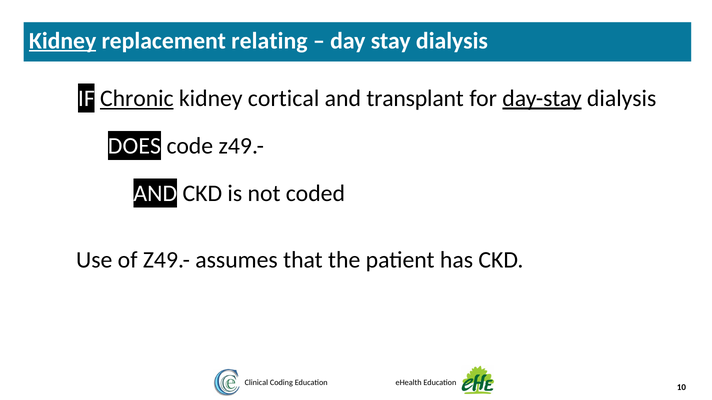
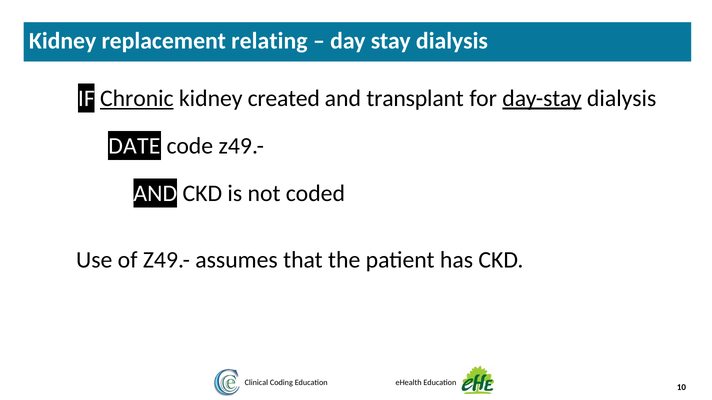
Kidney underline: present -> none (63, 41)
cortical: cortical -> created (284, 98)
DOES: DOES -> DATE (134, 146)
